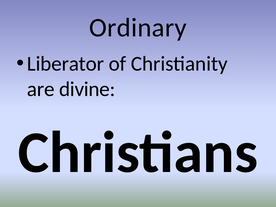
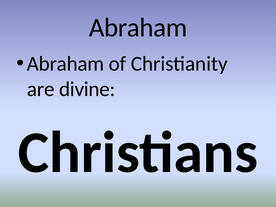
Ordinary: Ordinary -> Abraham (138, 28)
Liberator: Liberator -> Abraham (65, 64)
